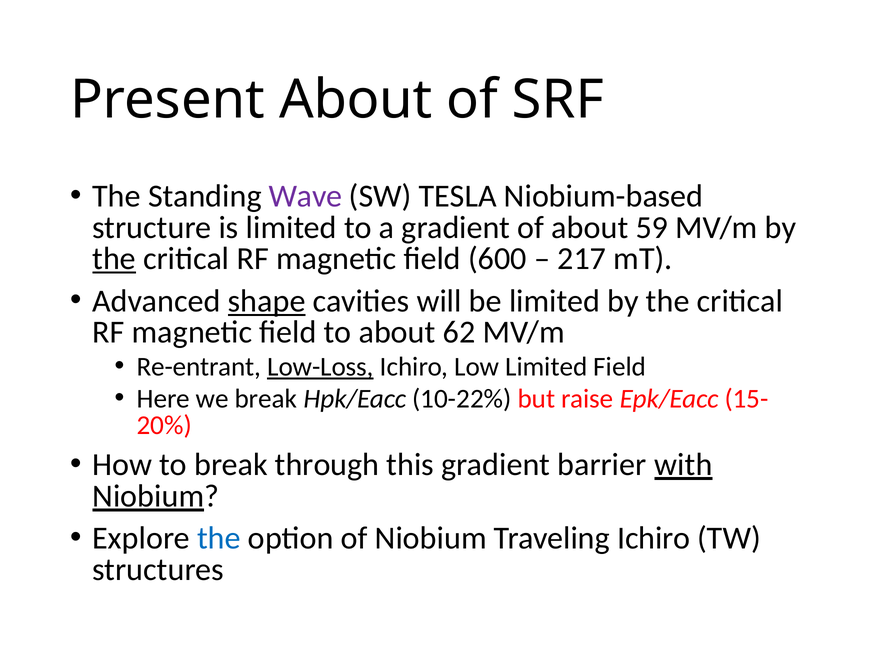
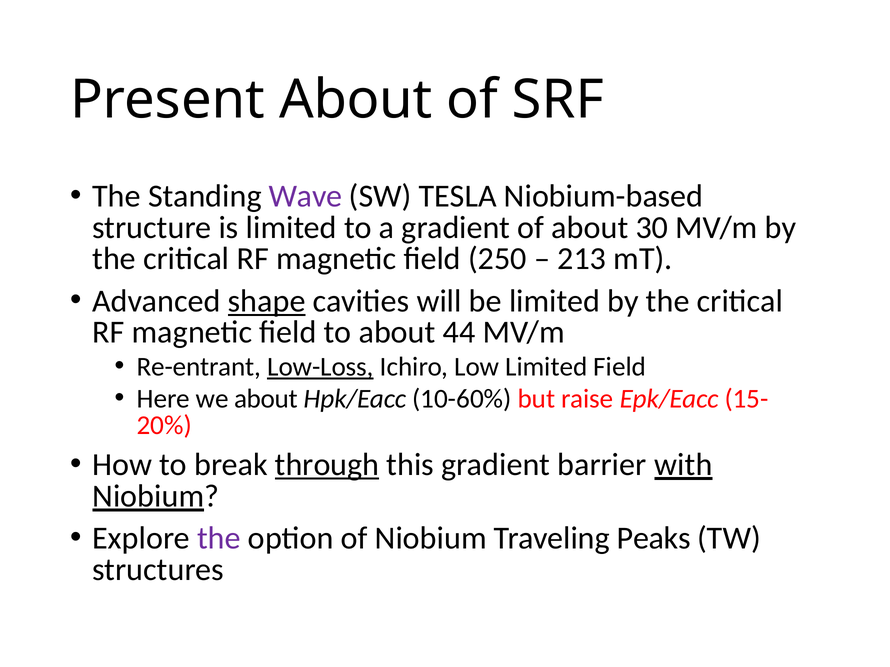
59: 59 -> 30 (652, 228)
the underline: present -> none (114, 259)
600: 600 -> 250 (497, 259)
217: 217 -> 213 (582, 259)
62: 62 -> 44 (459, 333)
we break: break -> about (266, 399)
10-22%: 10-22% -> 10-60% (462, 399)
through underline: none -> present (327, 465)
the colour: blue -> purple (219, 539)
Traveling Ichiro: Ichiro -> Peaks (654, 539)
